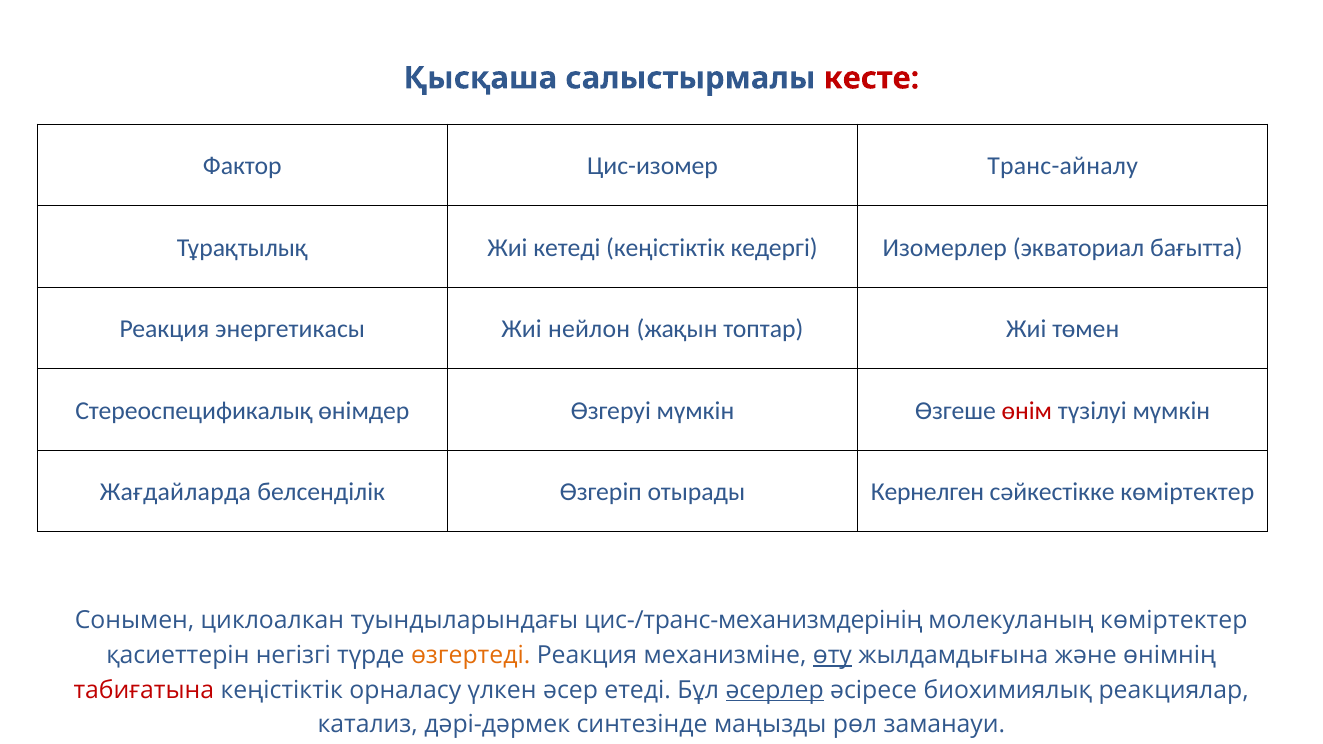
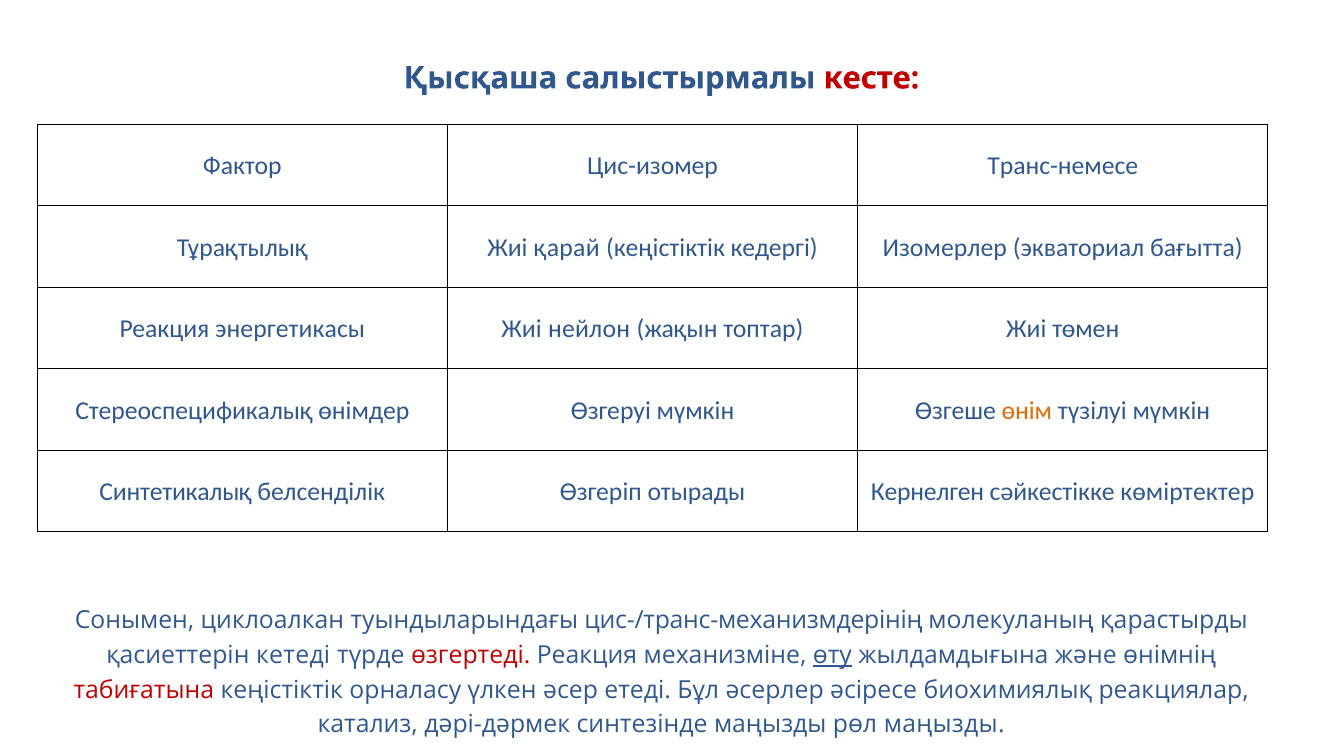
Транс-айналу: Транс-айналу -> Транс-немесе (1063, 166)
кетеді: кетеді -> қарай (567, 248)
өнім colour: red -> orange (1027, 411)
Жағдайларда: Жағдайларда -> Синтетикалық (176, 492)
молекуланың көміртектер: көміртектер -> қарастырды (1174, 621)
негізгі: негізгі -> кетеді (293, 655)
өзгертеді colour: orange -> red (471, 655)
әсерлер underline: present -> none (775, 690)
рөл заманауи: заманауи -> маңызды (944, 725)
